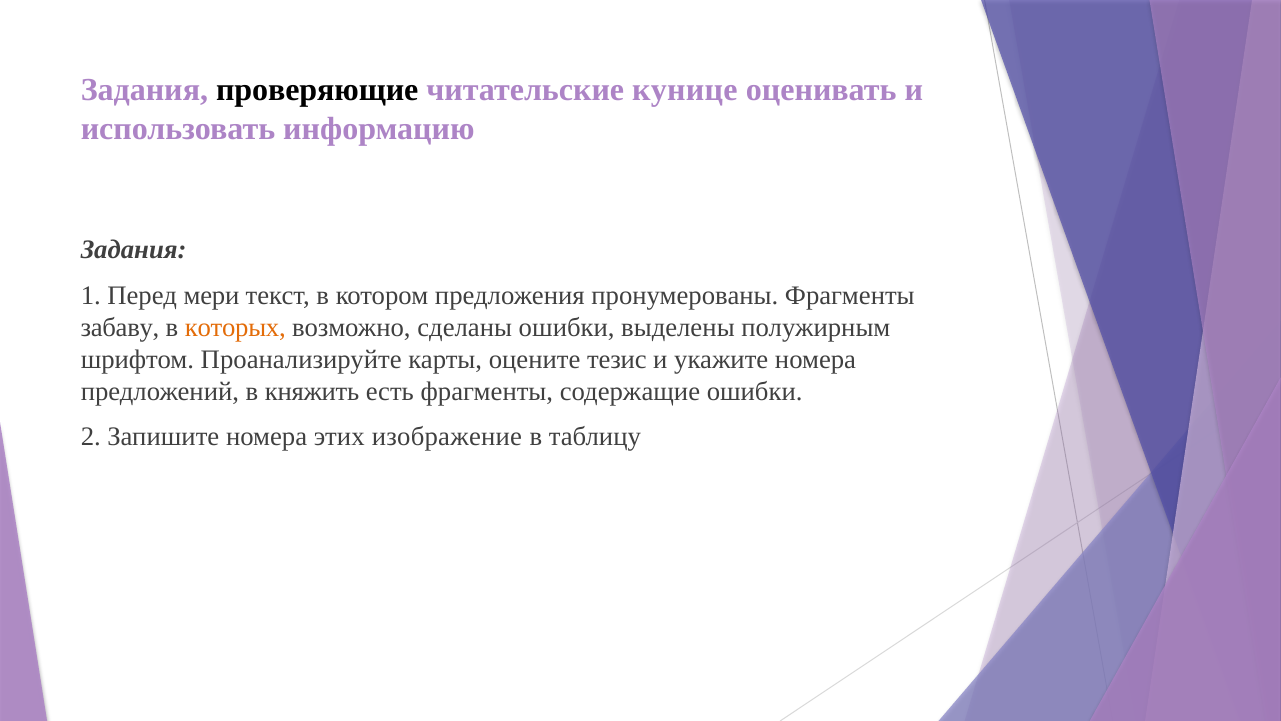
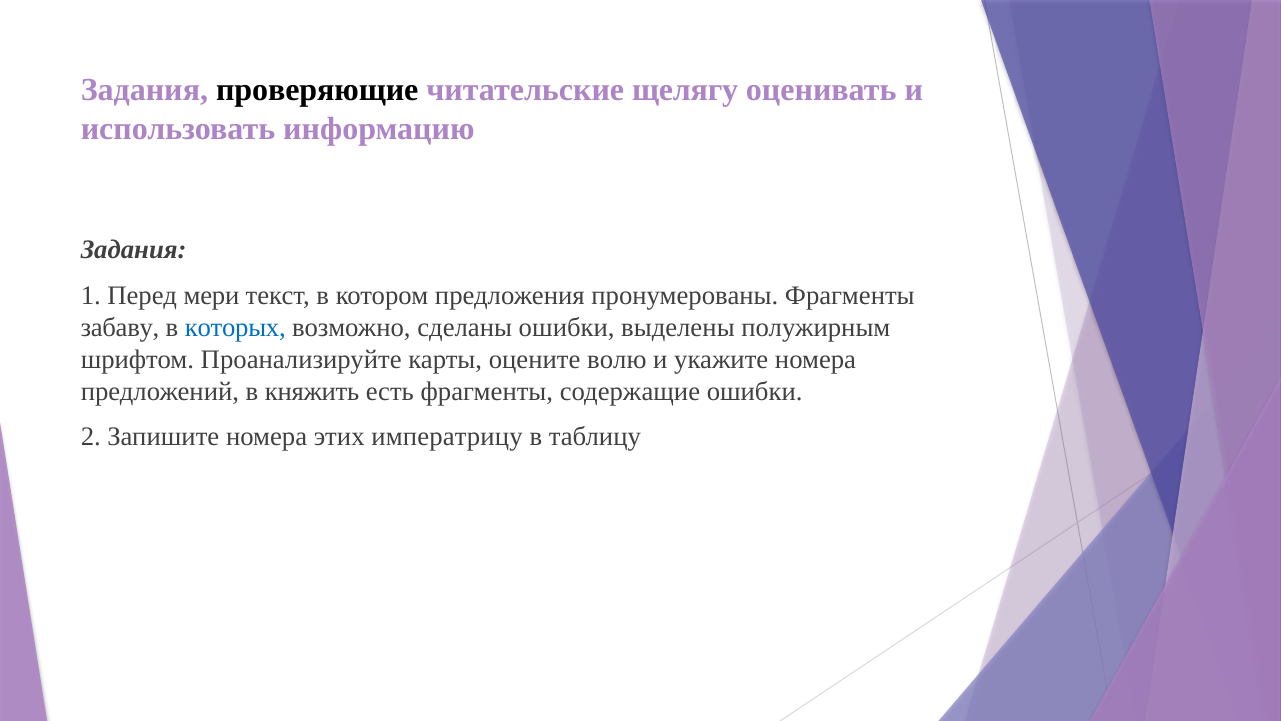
кунице: кунице -> щелягу (685, 90)
которых colour: orange -> blue (235, 327)
тезис: тезис -> волю (617, 359)
изображение: изображение -> императрицу (447, 437)
